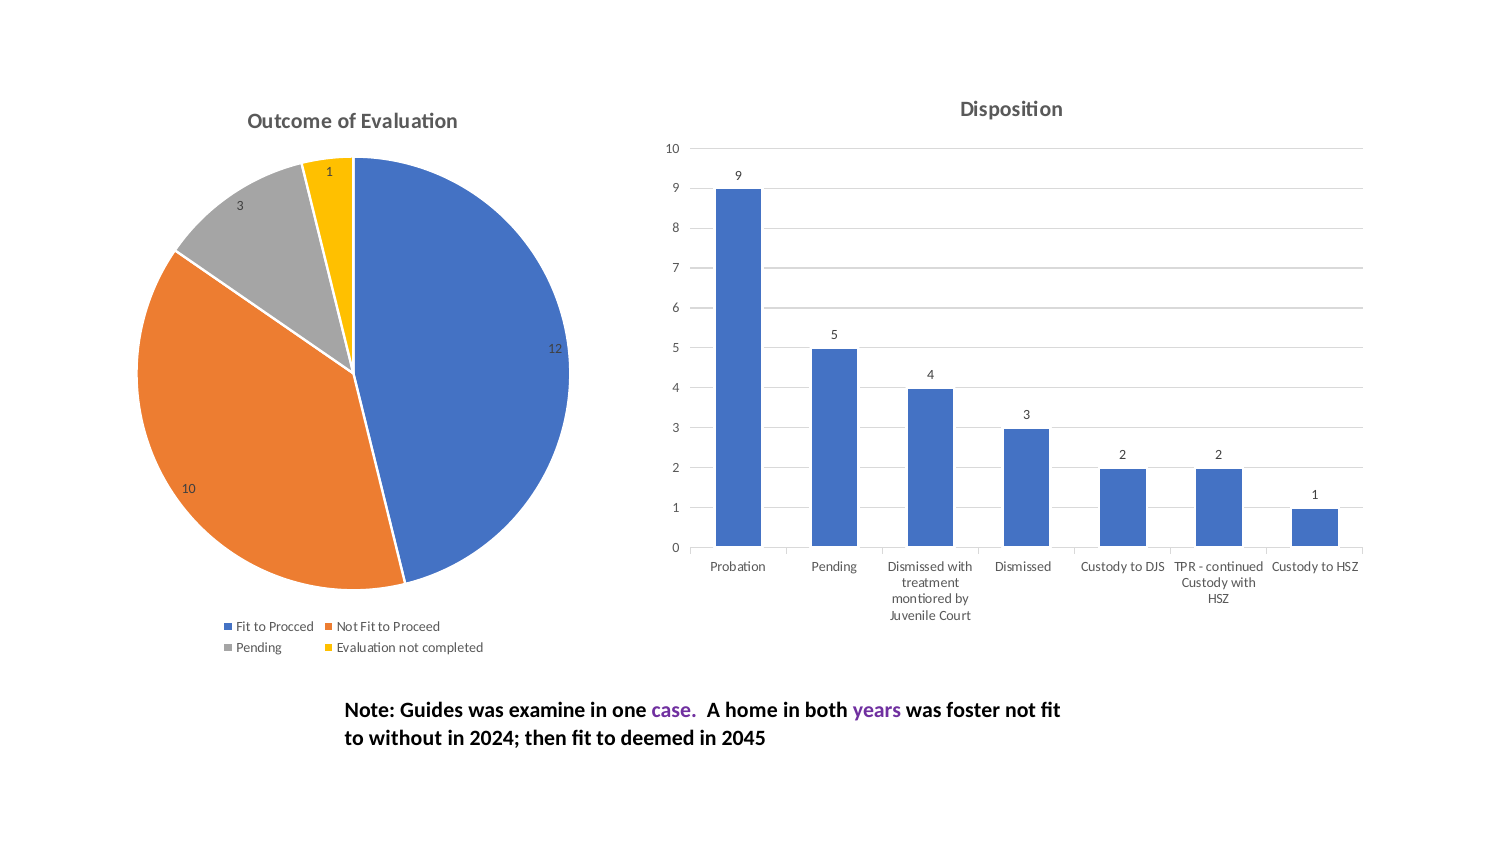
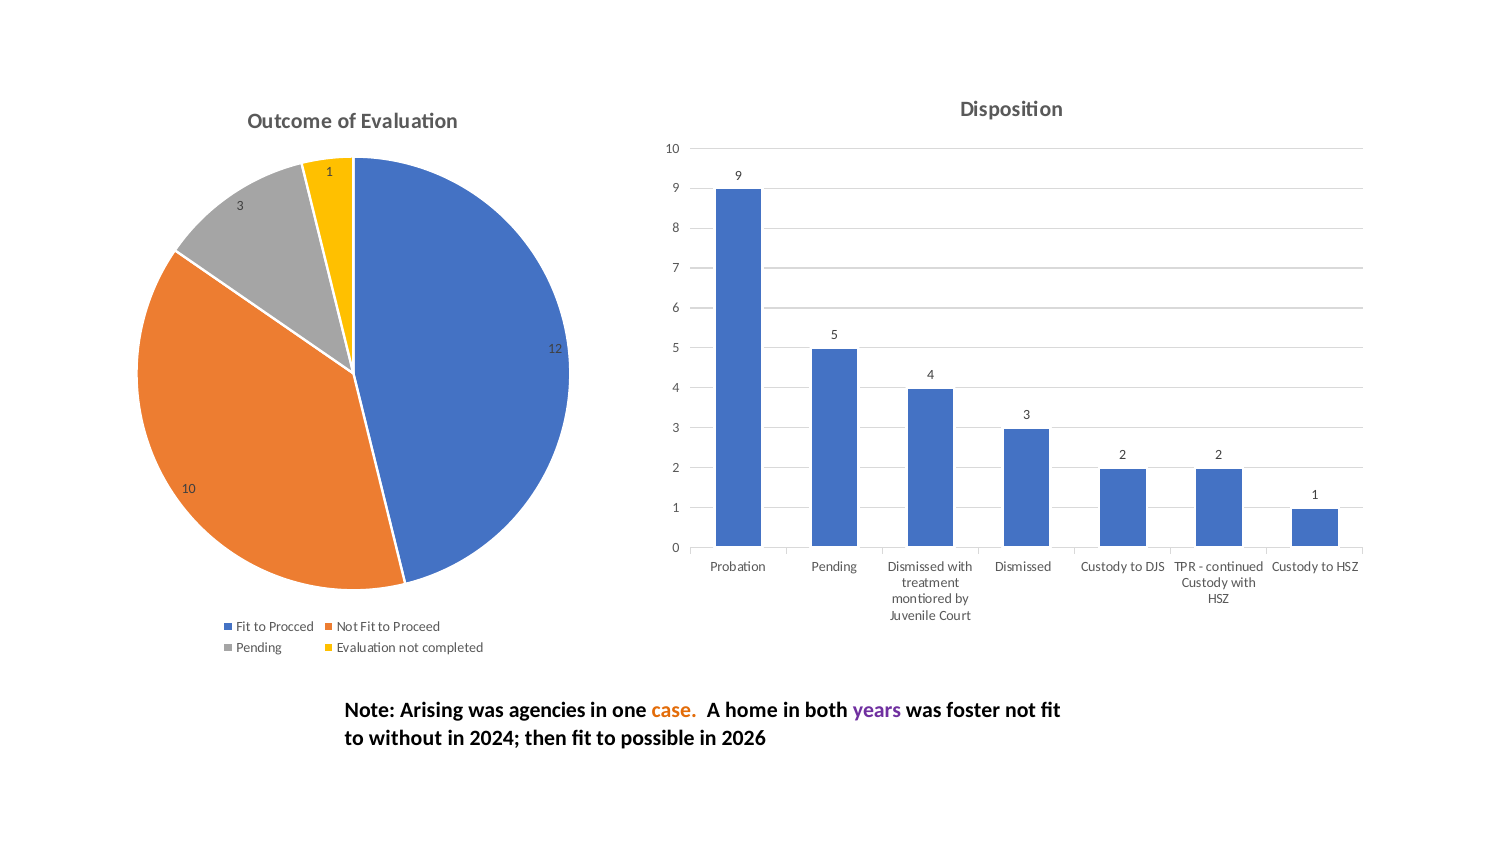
Guides: Guides -> Arising (432, 711)
examine: examine -> agencies (547, 711)
case colour: purple -> orange (674, 711)
deemed: deemed -> possible (658, 739)
2045: 2045 -> 2026 (744, 739)
